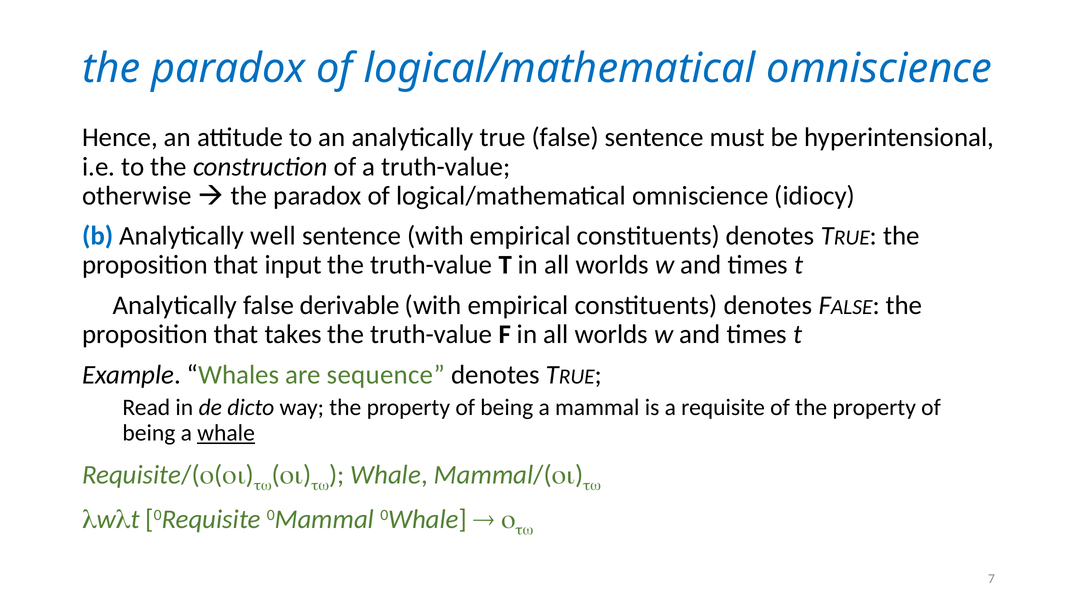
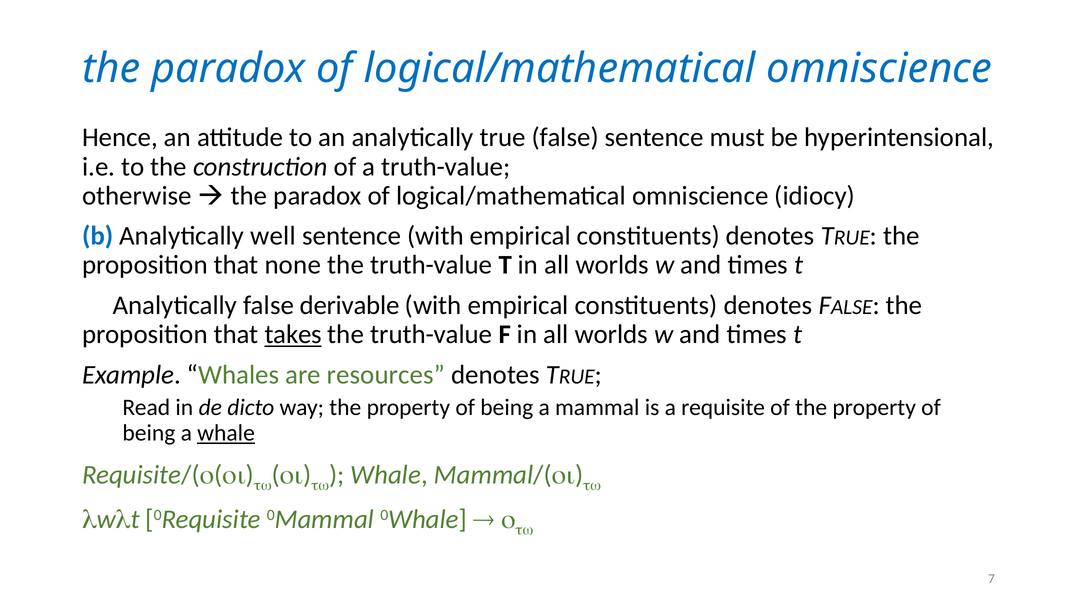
input: input -> none (293, 265)
takes underline: none -> present (293, 334)
sequence: sequence -> resources (386, 375)
